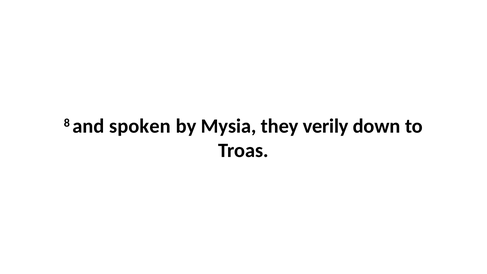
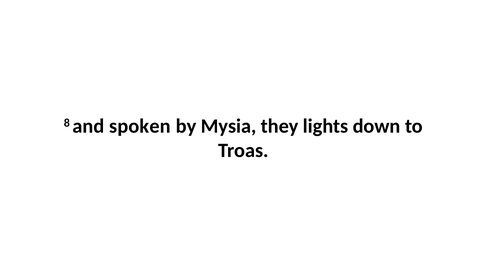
verily: verily -> lights (326, 126)
